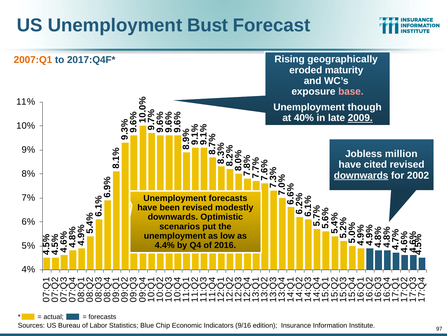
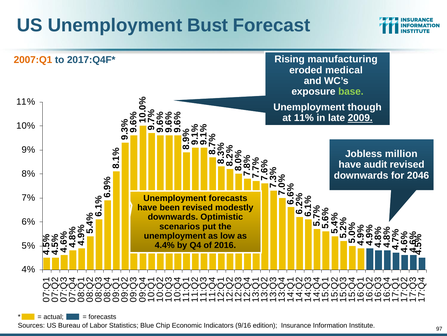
geographically: geographically -> manufacturing (343, 59)
maturity: maturity -> medical (344, 70)
base colour: pink -> light green (351, 91)
at 40%: 40% -> 11% (304, 118)
cited: cited -> audit (375, 164)
downwards underline: present -> none (361, 175)
2002: 2002 -> 2046 (418, 175)
